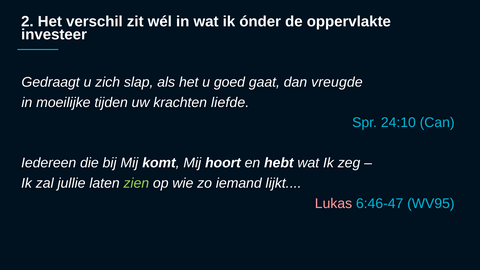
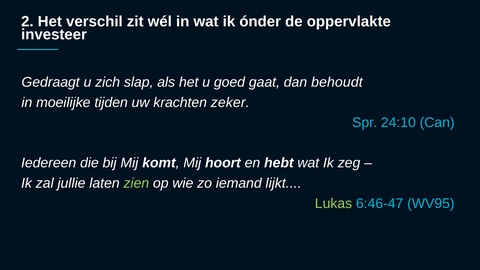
vreugde: vreugde -> behoudt (337, 82)
liefde: liefde -> zeker (230, 102)
Lukas colour: pink -> light green (333, 203)
